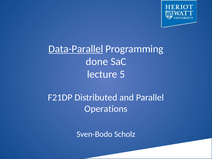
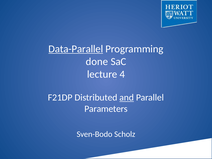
5: 5 -> 4 (122, 74)
and underline: none -> present (127, 97)
Operations: Operations -> Parameters (106, 109)
